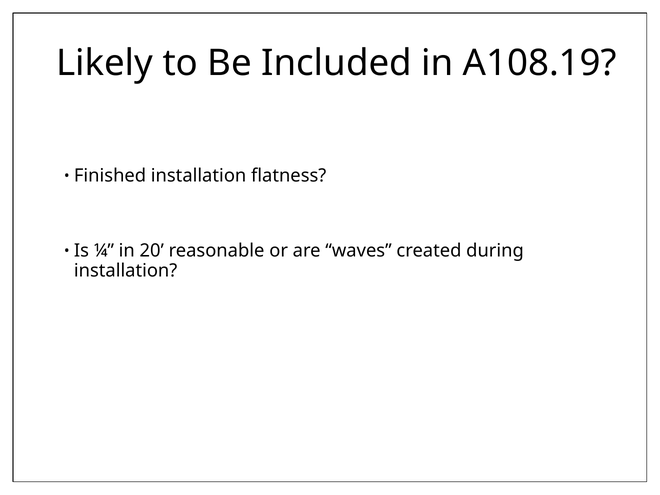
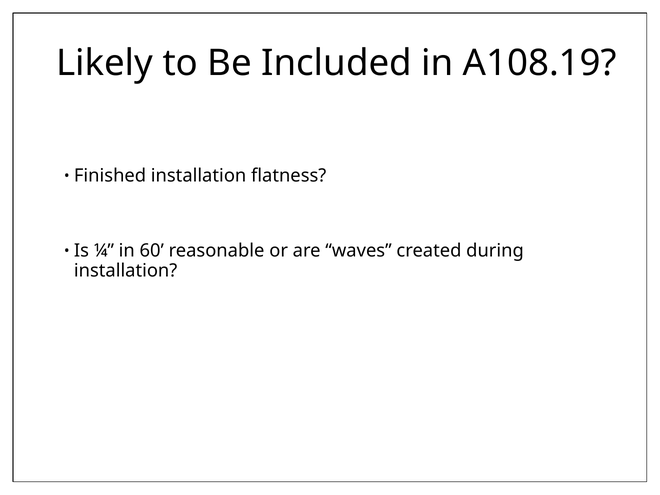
20: 20 -> 60 (152, 251)
